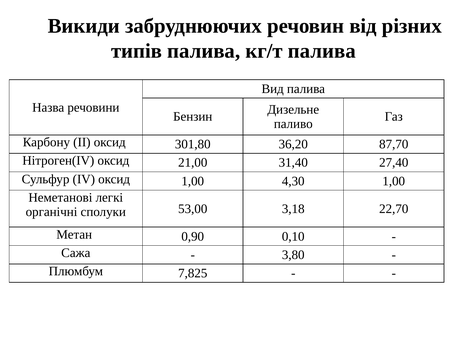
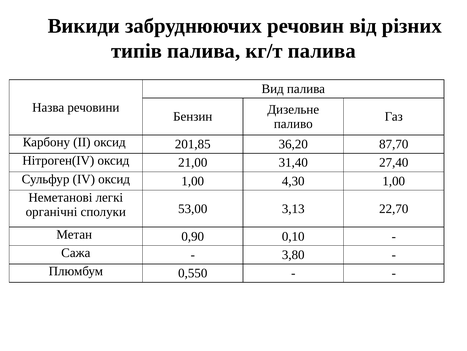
301,80: 301,80 -> 201,85 (193, 144)
3,18: 3,18 -> 3,13 (293, 208)
7,825: 7,825 -> 0,550 (193, 273)
